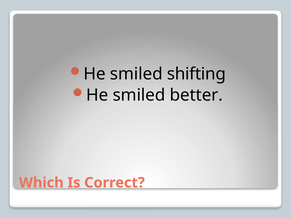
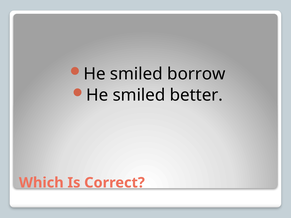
shifting: shifting -> borrow (196, 74)
